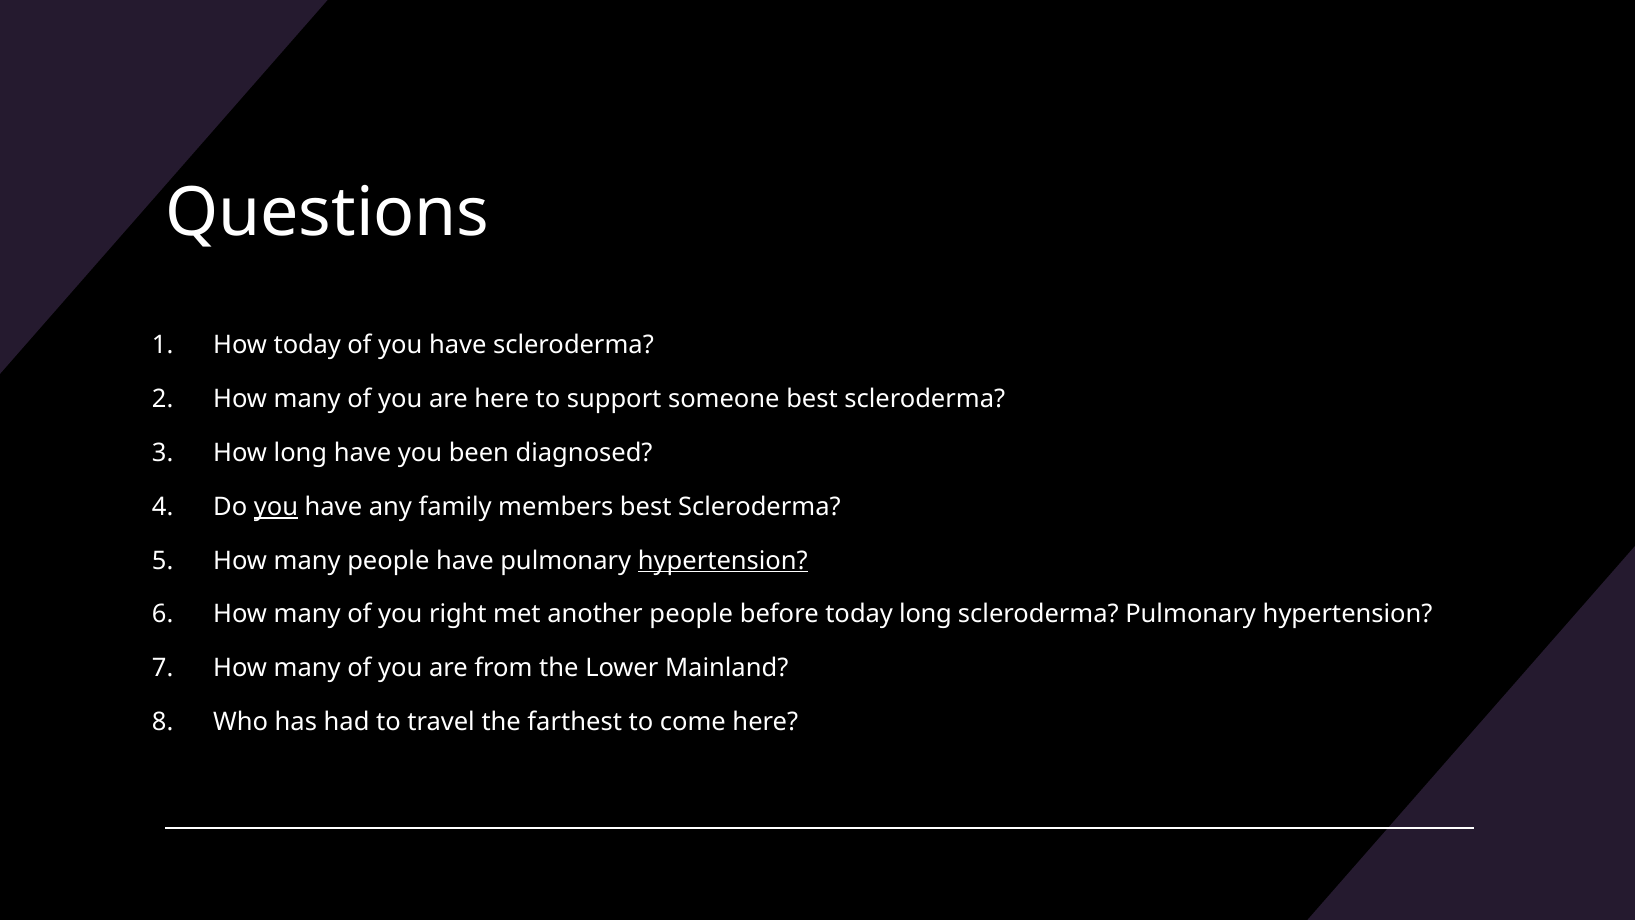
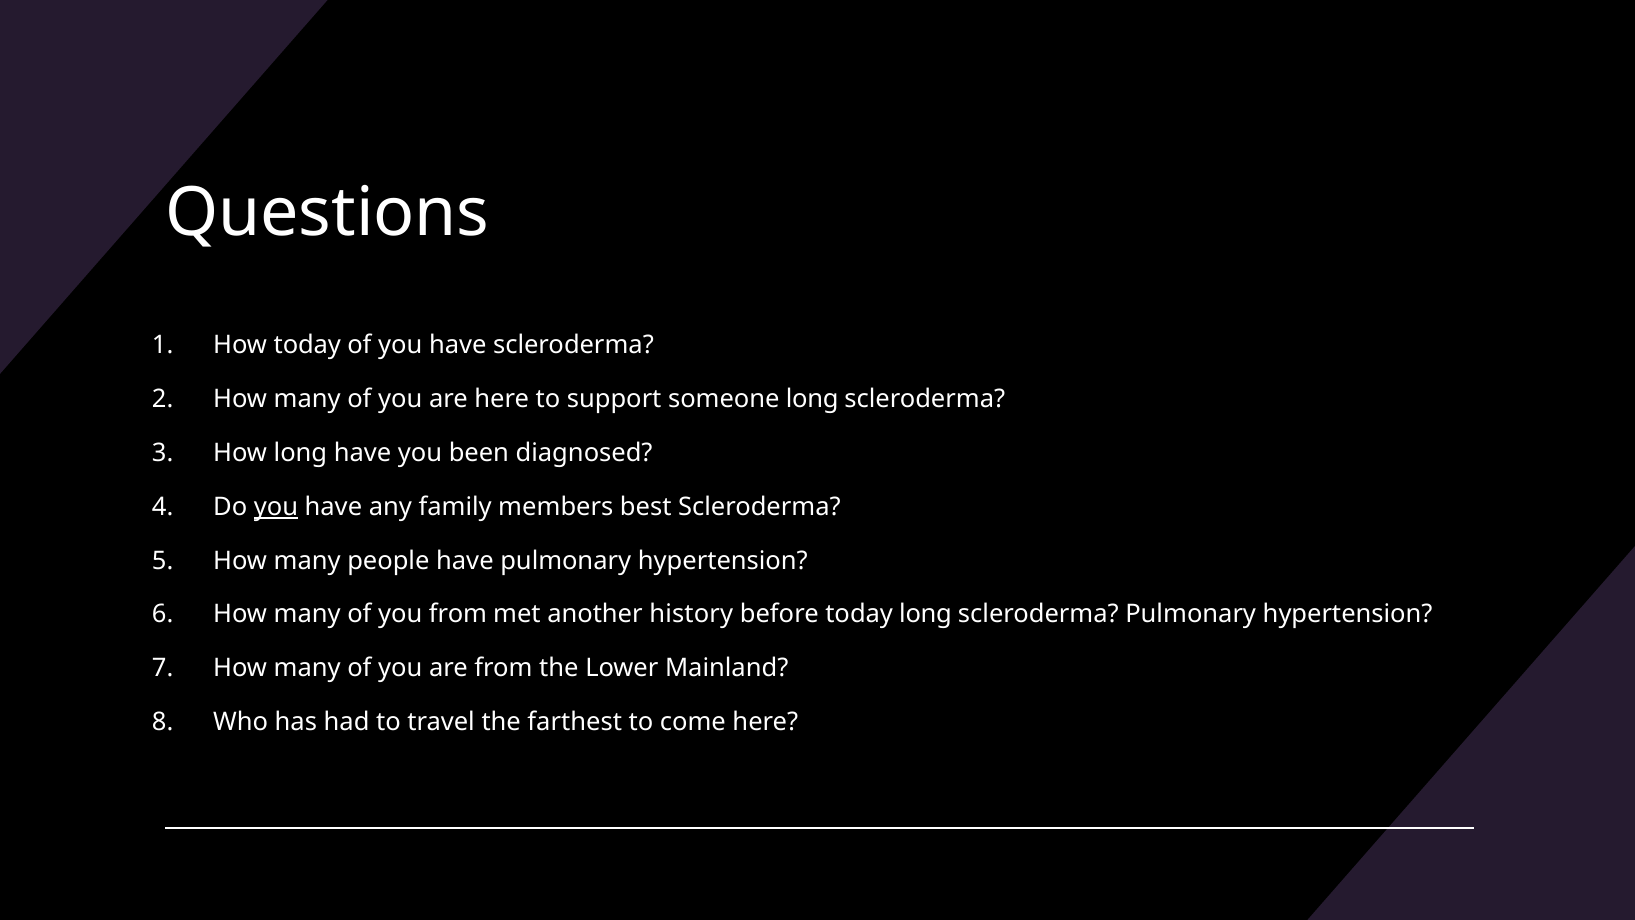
someone best: best -> long (812, 399)
hypertension underline: present -> none (723, 561)
you right: right -> from (458, 614)
another people: people -> history (691, 614)
